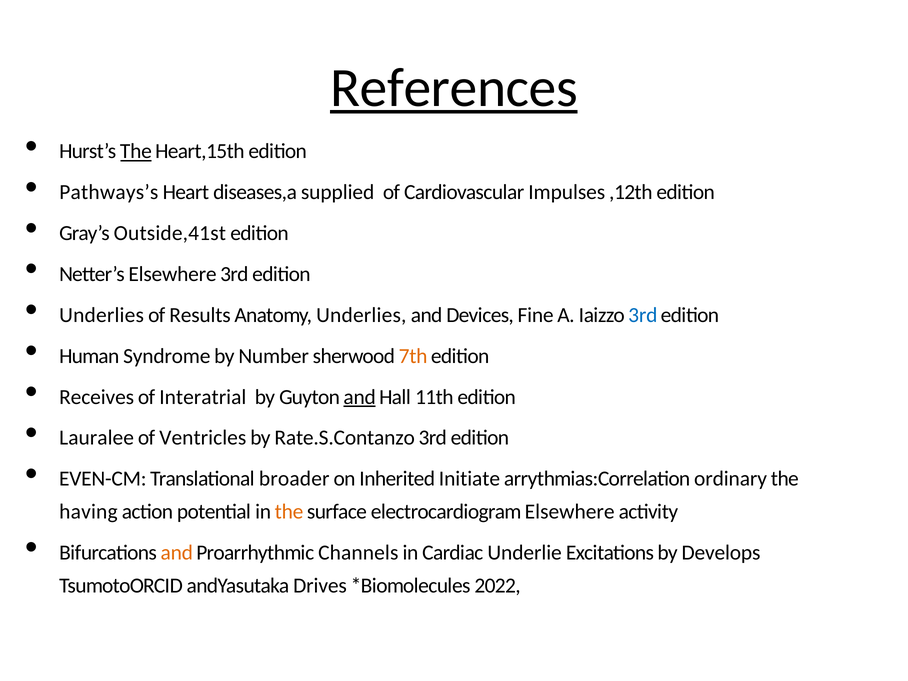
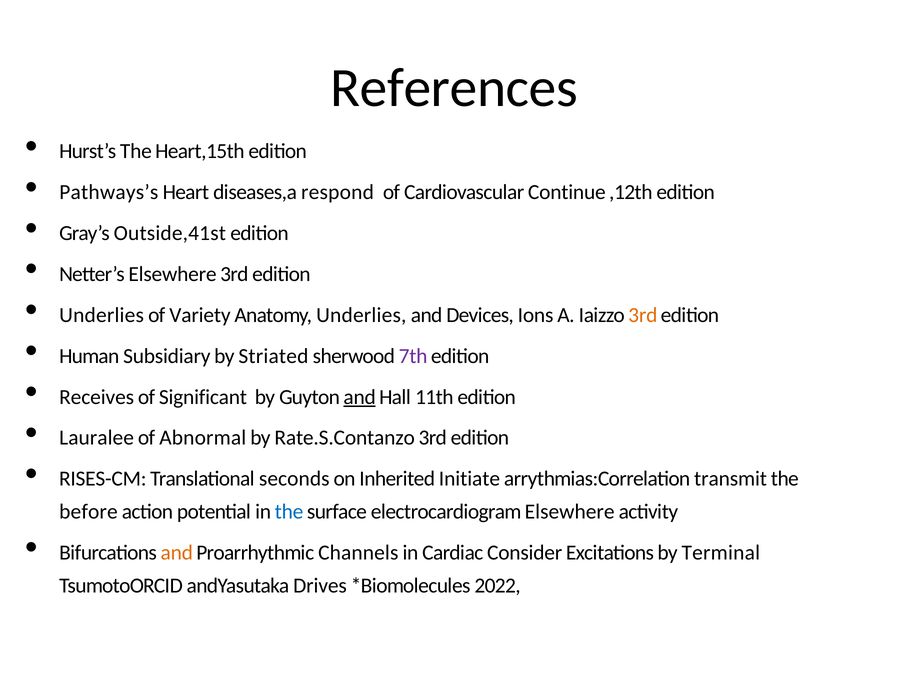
References underline: present -> none (454, 88)
The underline: present -> none (136, 151)
supplied: supplied -> respond (337, 192)
Impulses: Impulses -> Continue (567, 192)
Results: Results -> Variety (200, 315)
Fine: Fine -> Ions (536, 315)
3rd colour: blue -> orange (643, 315)
Syndrome: Syndrome -> Subsidiary (167, 356)
Number: Number -> Striated (273, 356)
7th colour: orange -> purple (413, 356)
Interatrial: Interatrial -> Significant (203, 397)
Ventricles: Ventricles -> Abnormal (203, 438)
EVEN-CM: EVEN-CM -> RISES-CM (103, 479)
broader: broader -> seconds (294, 479)
ordinary: ordinary -> transmit (731, 479)
having: having -> before (88, 512)
the colour: orange -> blue (289, 512)
Underlie: Underlie -> Consider (525, 553)
Develops: Develops -> Terminal (721, 553)
